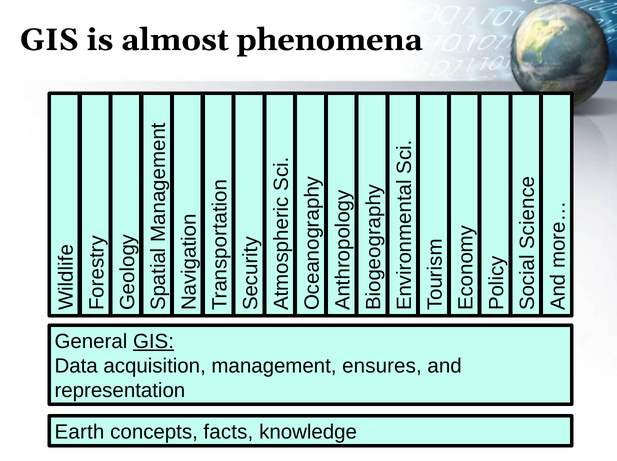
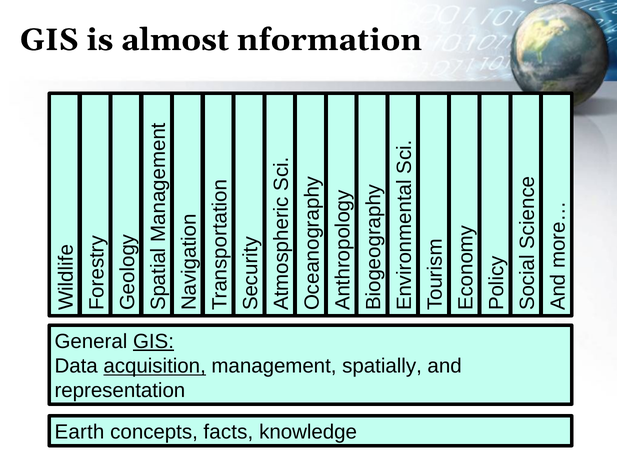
phenomena: phenomena -> nformation (329, 40)
acquisition underline: none -> present (155, 366)
ensures: ensures -> spatially (382, 366)
